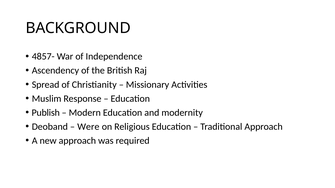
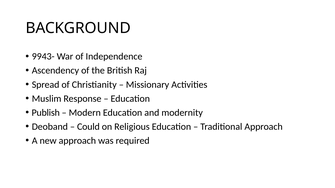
4857-: 4857- -> 9943- (43, 57)
Were: Were -> Could (88, 127)
